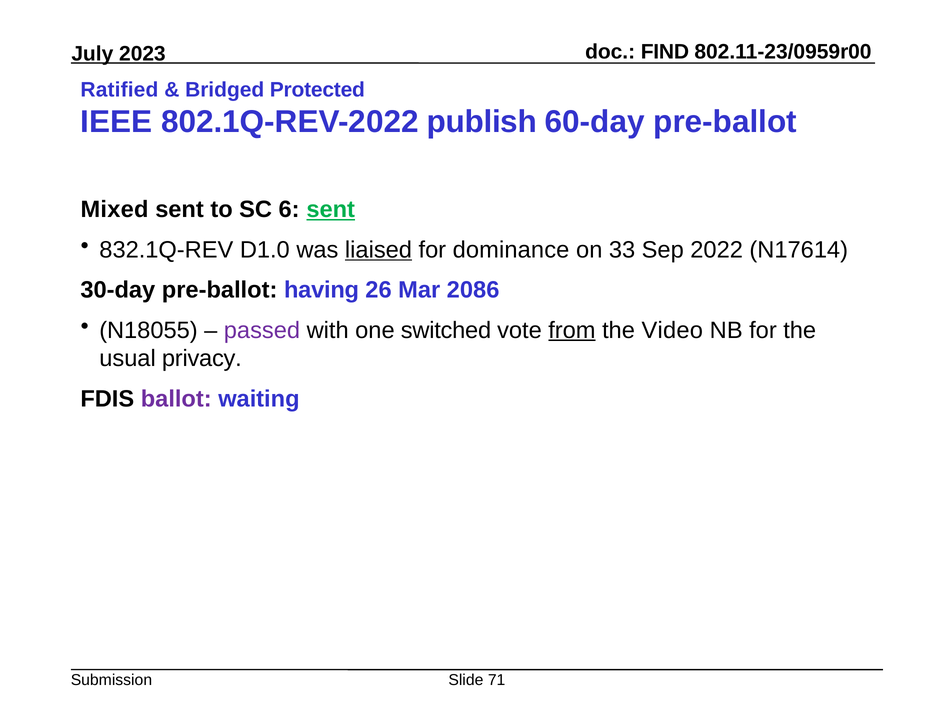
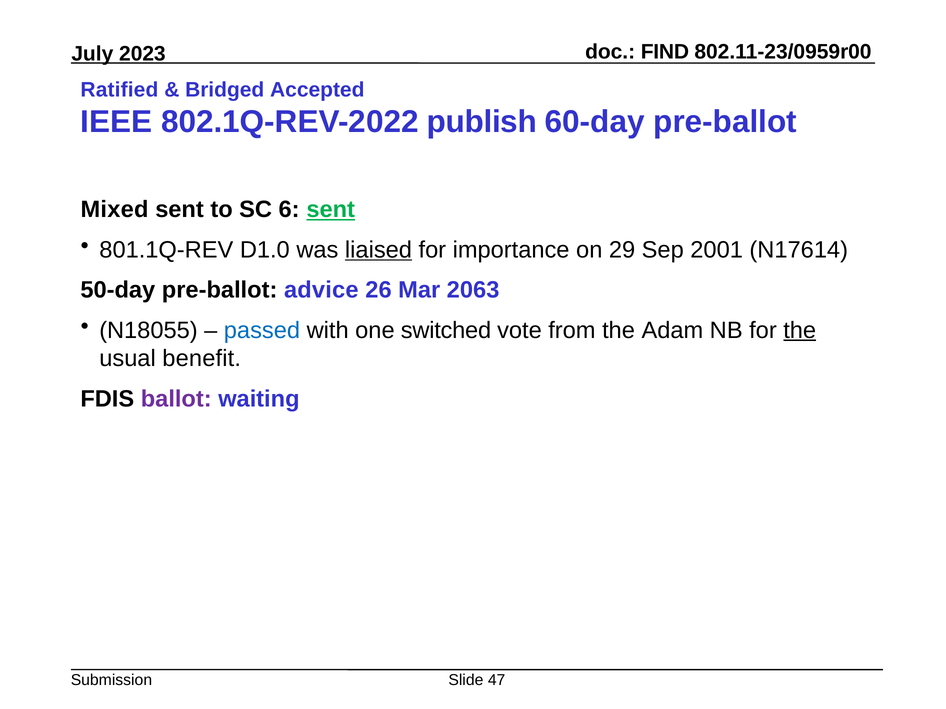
Protected: Protected -> Accepted (317, 90)
832.1Q-REV: 832.1Q-REV -> 801.1Q-REV (166, 250)
dominance: dominance -> importance (511, 250)
33: 33 -> 29 (622, 250)
2022: 2022 -> 2001 (717, 250)
30-day: 30-day -> 50-day (118, 290)
having: having -> advice (321, 290)
2086: 2086 -> 2063 (473, 290)
passed colour: purple -> blue (262, 330)
from underline: present -> none (572, 330)
Video: Video -> Adam (672, 330)
the underline: none -> present (800, 330)
privacy: privacy -> benefit (202, 359)
71: 71 -> 47 (497, 680)
